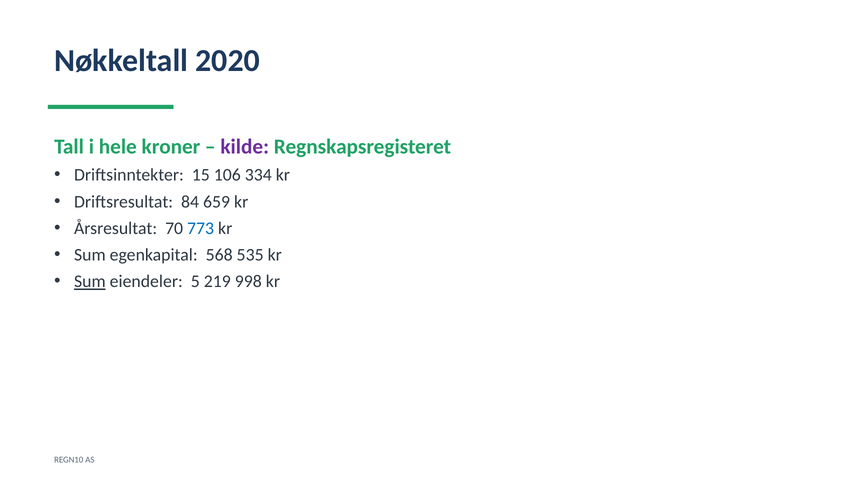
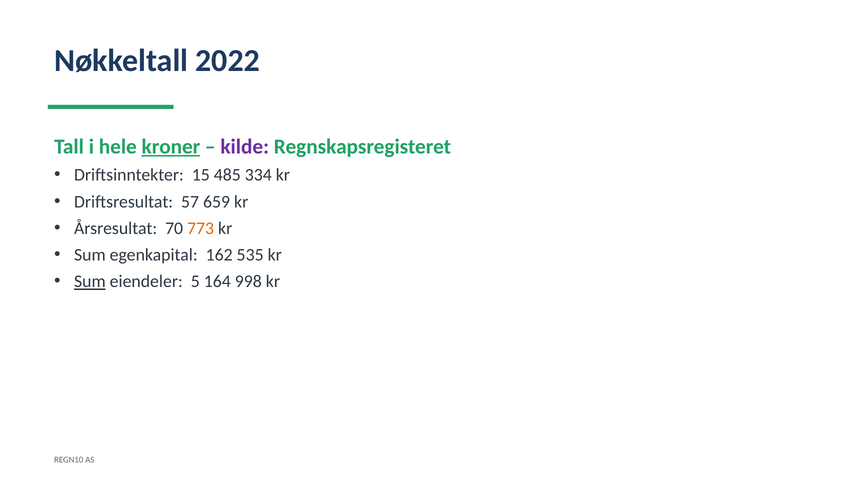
2020: 2020 -> 2022 (228, 61)
kroner underline: none -> present (171, 147)
106: 106 -> 485 (227, 175)
84: 84 -> 57 (190, 202)
773 colour: blue -> orange (201, 228)
568: 568 -> 162 (219, 255)
219: 219 -> 164 (217, 281)
